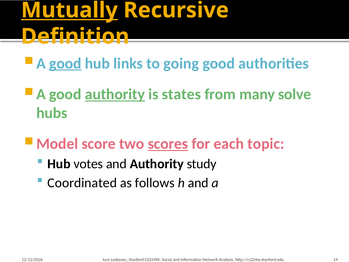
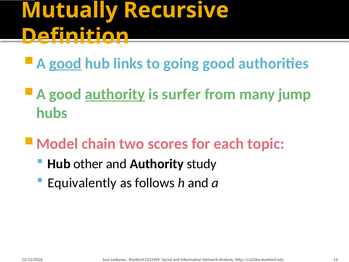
Mutually underline: present -> none (69, 10)
states: states -> surfer (181, 94)
solve: solve -> jump (295, 94)
score: score -> chain (99, 144)
scores underline: present -> none (168, 144)
votes: votes -> other (88, 164)
Coordinated: Coordinated -> Equivalently (82, 183)
